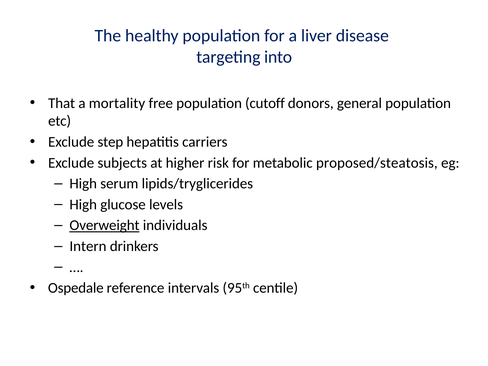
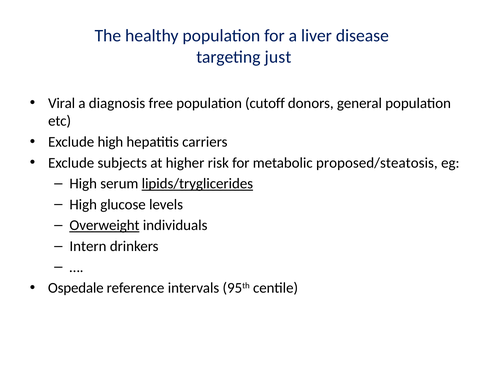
into: into -> just (278, 57)
That: That -> Viral (62, 103)
mortality: mortality -> diagnosis (117, 103)
Exclude step: step -> high (110, 142)
lipids/tryglicerides underline: none -> present (197, 184)
